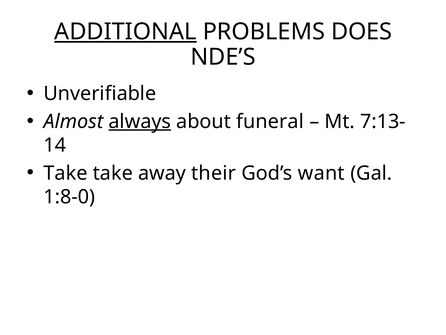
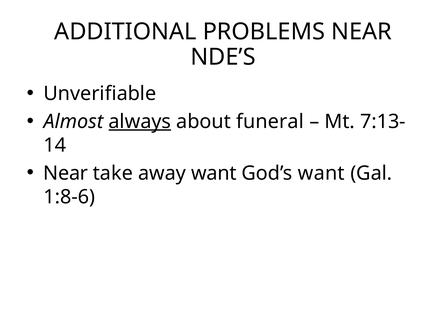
ADDITIONAL underline: present -> none (125, 32)
PROBLEMS DOES: DOES -> NEAR (361, 32)
Take: Take -> Near (66, 173)
away their: their -> want (214, 173)
1:8-0: 1:8-0 -> 1:8-6 (69, 197)
